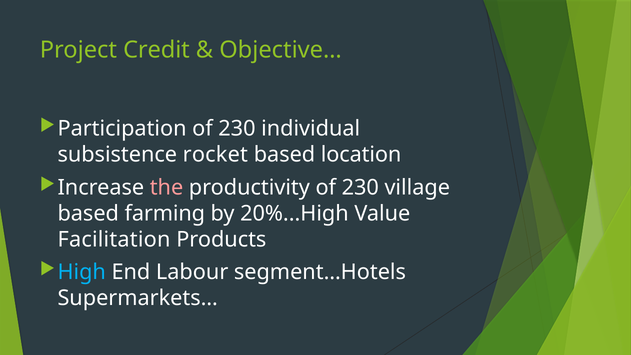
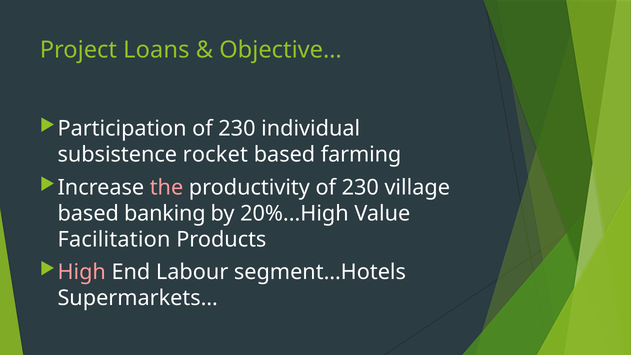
Credit: Credit -> Loans (156, 50)
location: location -> farming (361, 155)
farming: farming -> banking (165, 213)
High colour: light blue -> pink (82, 272)
